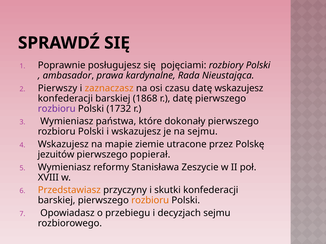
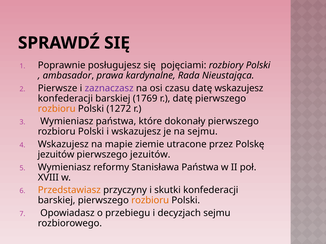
Pierwszy: Pierwszy -> Pierwsze (58, 88)
zaznaczasz colour: orange -> purple (109, 88)
1868: 1868 -> 1769 (145, 99)
rozbioru colour: purple -> orange (57, 109)
1732: 1732 -> 1272 (119, 109)
pierwszego popierał: popierał -> jezuitów (150, 155)
Stanisława Zeszycie: Zeszycie -> Państwa (200, 168)
